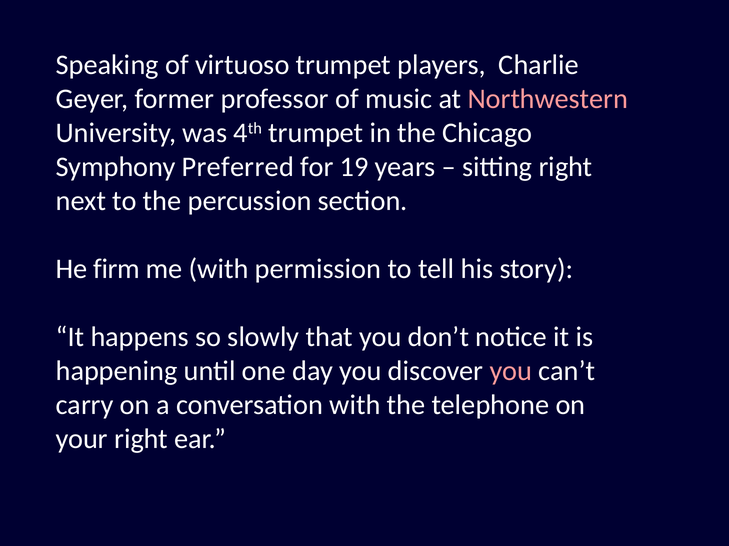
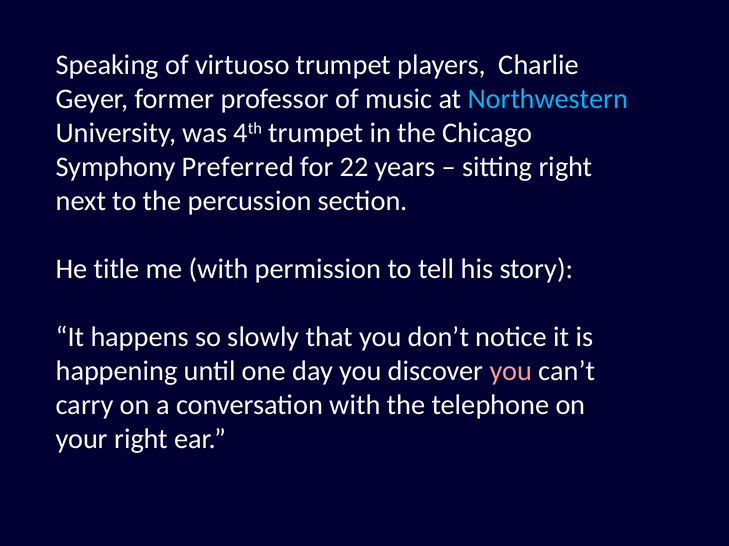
Northwestern colour: pink -> light blue (548, 99)
19: 19 -> 22 (354, 167)
firm: firm -> title (117, 269)
